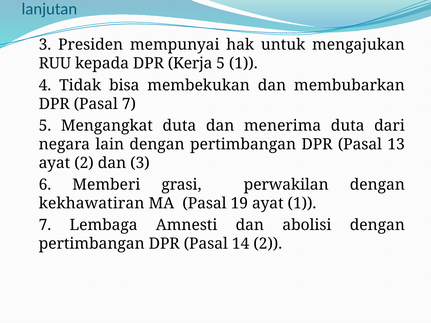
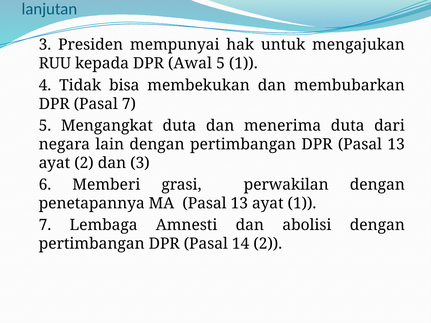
Kerja: Kerja -> Awal (190, 64)
kekhawatiran: kekhawatiran -> penetapannya (92, 204)
MA Pasal 19: 19 -> 13 (239, 204)
